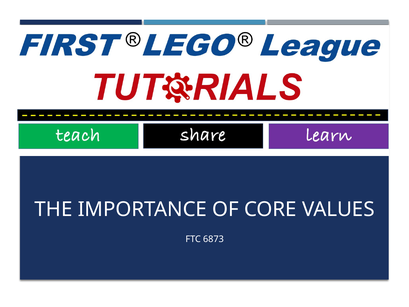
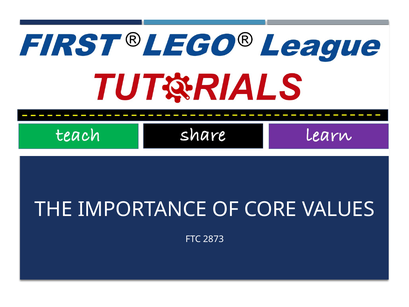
6873: 6873 -> 2873 (213, 239)
